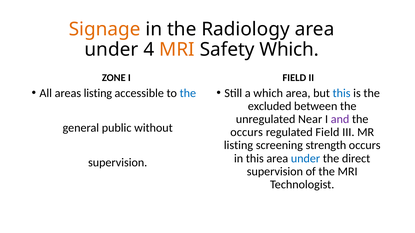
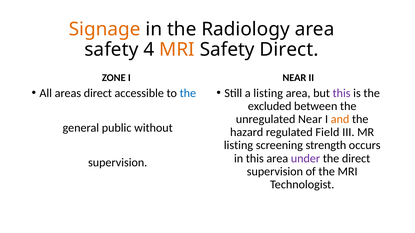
under: under -> safety (111, 50)
Safety Which: Which -> Direct (289, 50)
FIELD: FIELD -> NEAR (294, 78)
areas listing: listing -> direct (98, 93)
a which: which -> listing (268, 93)
this colour: blue -> purple (342, 93)
and colour: purple -> orange (340, 119)
occurs: occurs -> hazard (247, 133)
under colour: blue -> purple (305, 159)
